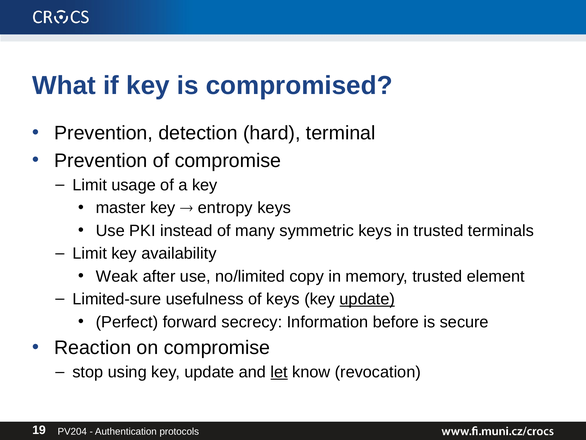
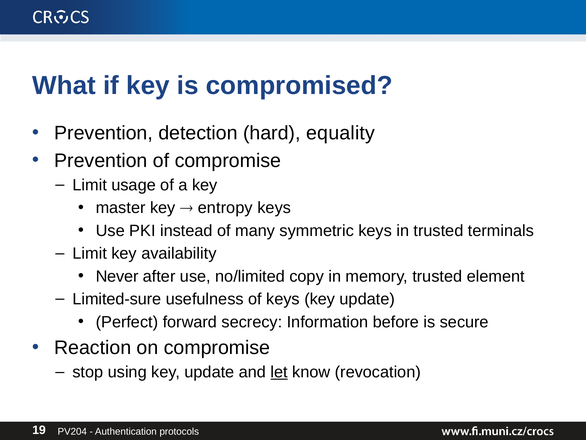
terminal: terminal -> equality (341, 133)
Weak: Weak -> Never (117, 276)
update underline: present -> none (367, 299)
